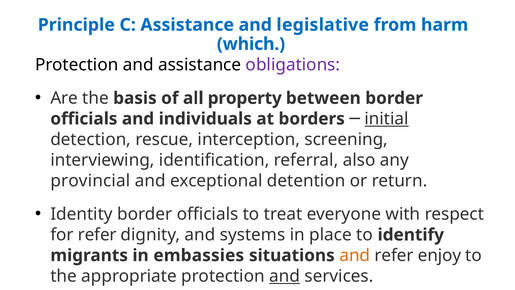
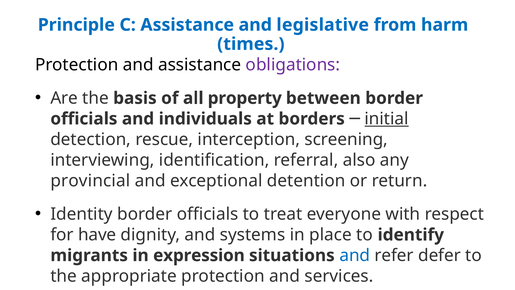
which: which -> times (251, 44)
for refer: refer -> have (97, 235)
embassies: embassies -> expression (199, 255)
and colour: orange -> blue (355, 255)
enjoy: enjoy -> defer (440, 255)
and underline: present -> none (285, 276)
